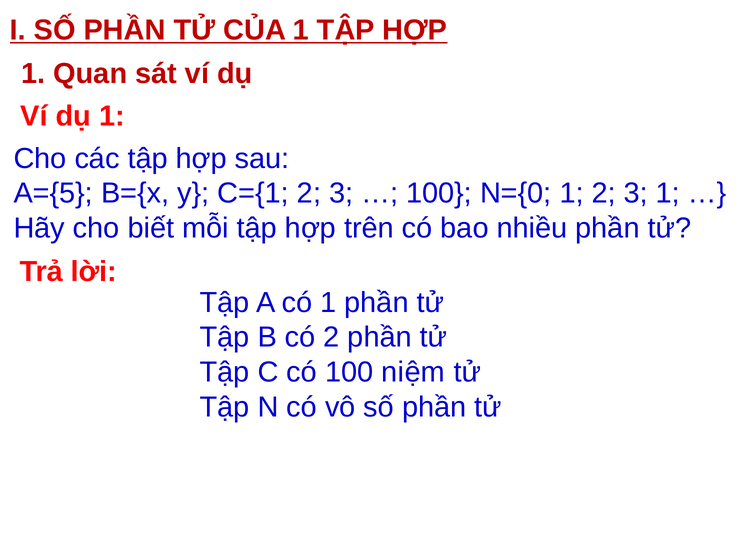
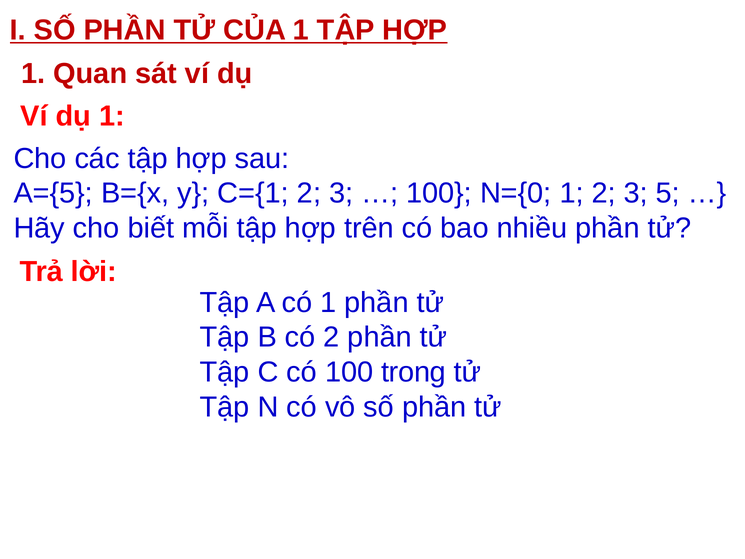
3 1: 1 -> 5 (668, 193)
niệm: niệm -> trong (414, 372)
